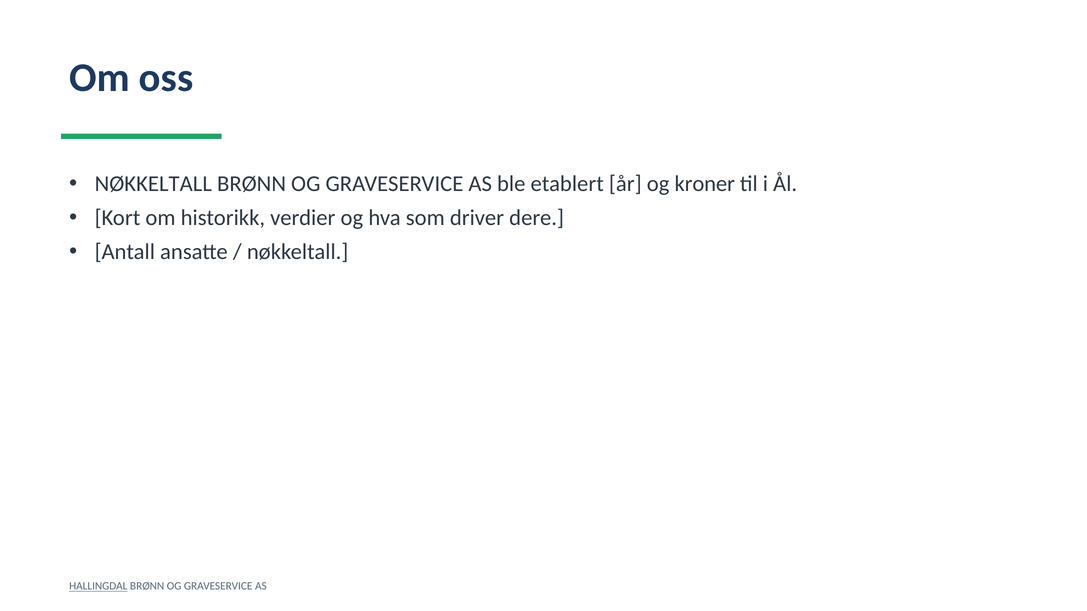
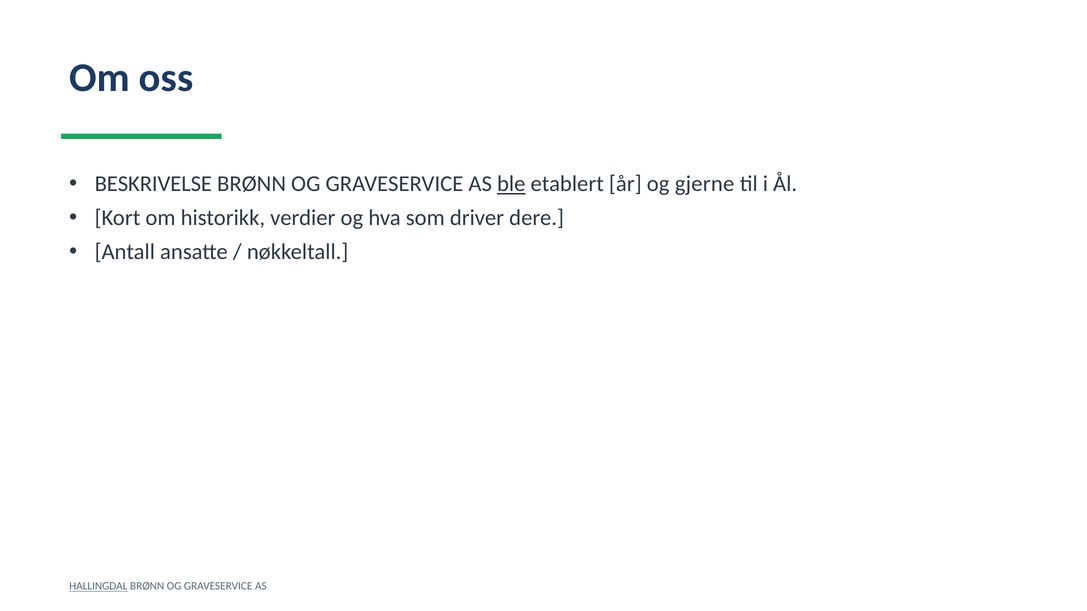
NØKKELTALL: NØKKELTALL -> BESKRIVELSE (153, 184)
ble underline: none -> present (511, 184)
kroner: kroner -> gjerne (705, 184)
